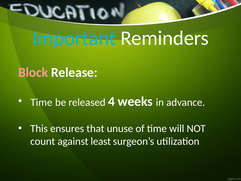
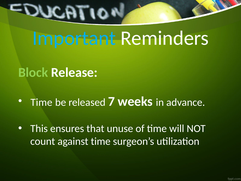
Block colour: pink -> light green (33, 72)
4: 4 -> 7 (111, 101)
against least: least -> time (101, 141)
